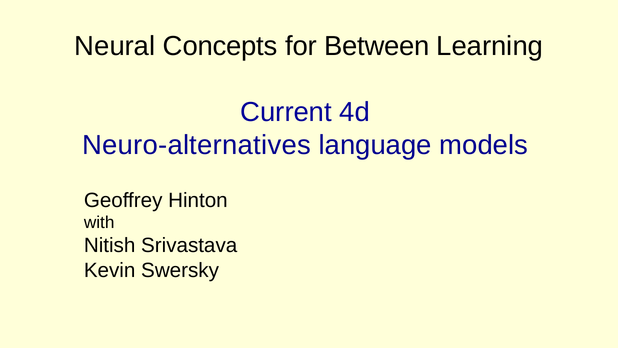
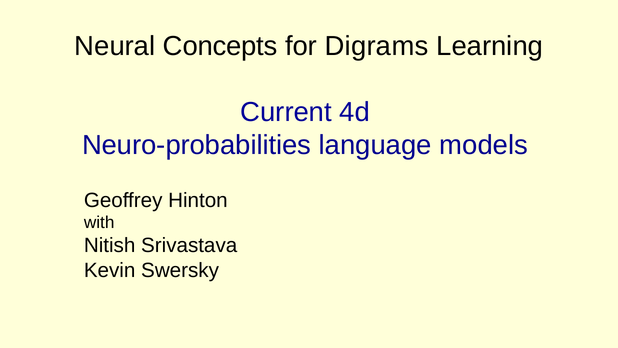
Between: Between -> Digrams (377, 46)
Neuro-alternatives: Neuro-alternatives -> Neuro-probabilities (197, 145)
